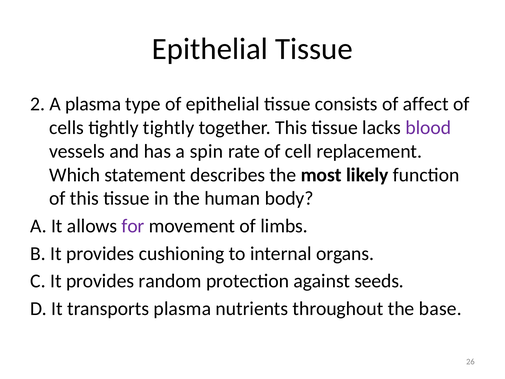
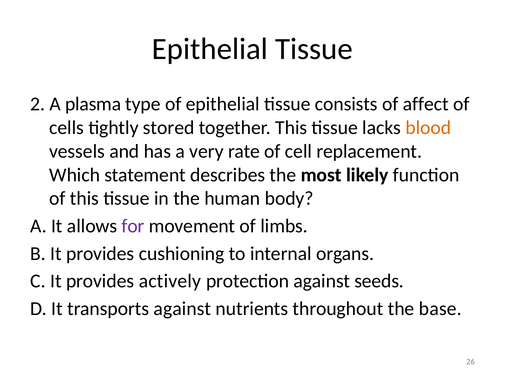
tightly tightly: tightly -> stored (169, 128)
blood colour: purple -> orange (428, 128)
spin: spin -> very (206, 151)
random: random -> actively (170, 281)
transports plasma: plasma -> against (182, 308)
